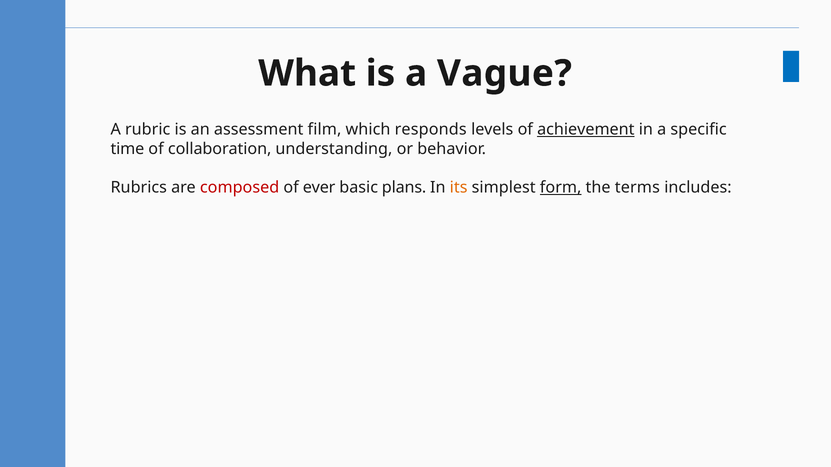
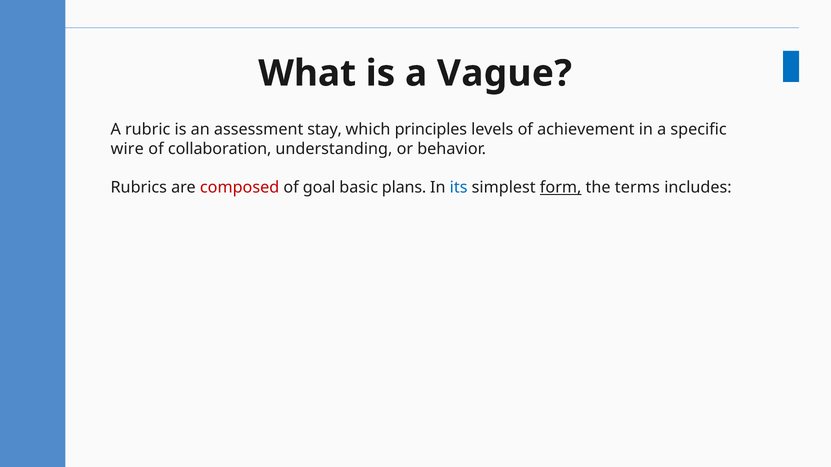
film: film -> stay (325, 130)
responds: responds -> principles (431, 130)
achievement underline: present -> none (586, 130)
time: time -> wire (127, 149)
ever: ever -> goal (319, 188)
its colour: orange -> blue (459, 188)
